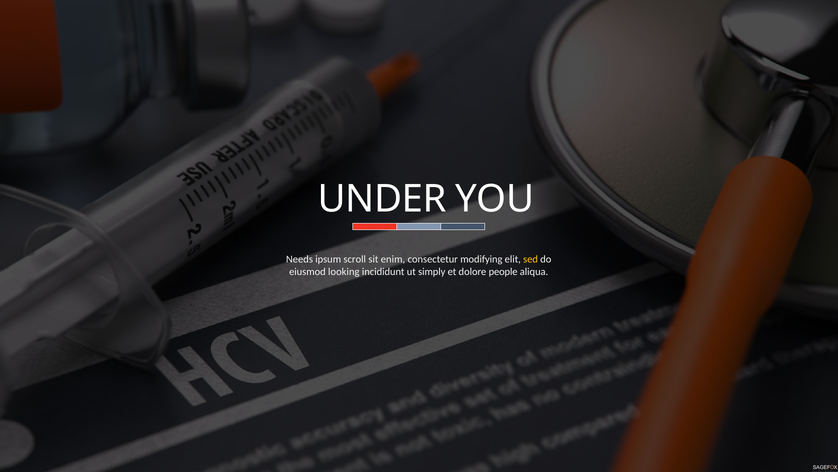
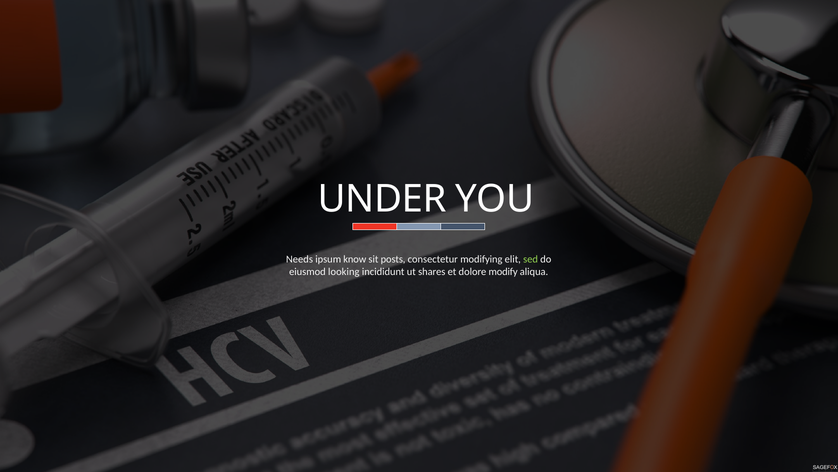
scroll: scroll -> know (355, 259)
enim: enim -> posts (393, 259)
sed colour: yellow -> light green (531, 259)
simply: simply -> shares (432, 271)
people: people -> modify (503, 271)
